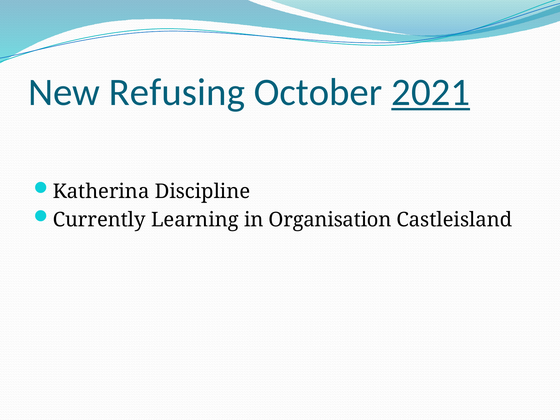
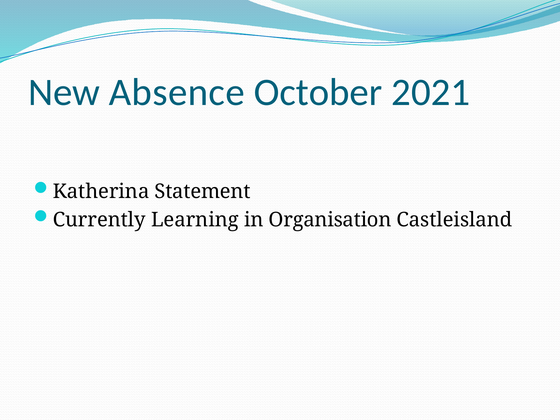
Refusing: Refusing -> Absence (177, 92)
2021 underline: present -> none (431, 92)
Discipline: Discipline -> Statement (203, 191)
